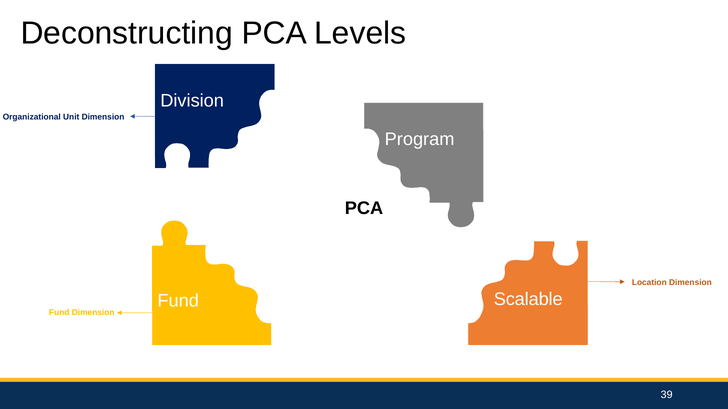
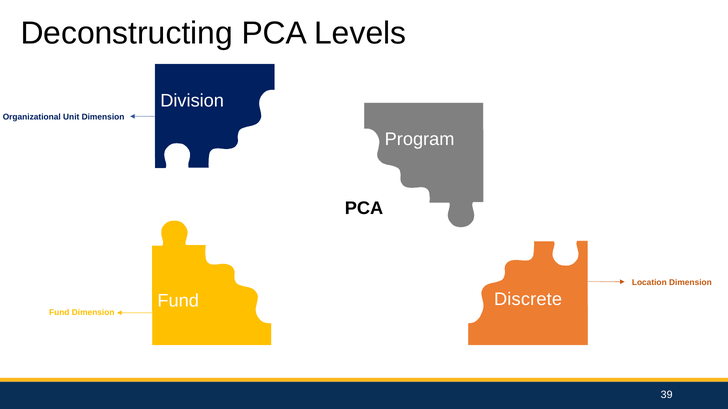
Scalable: Scalable -> Discrete (528, 300)
